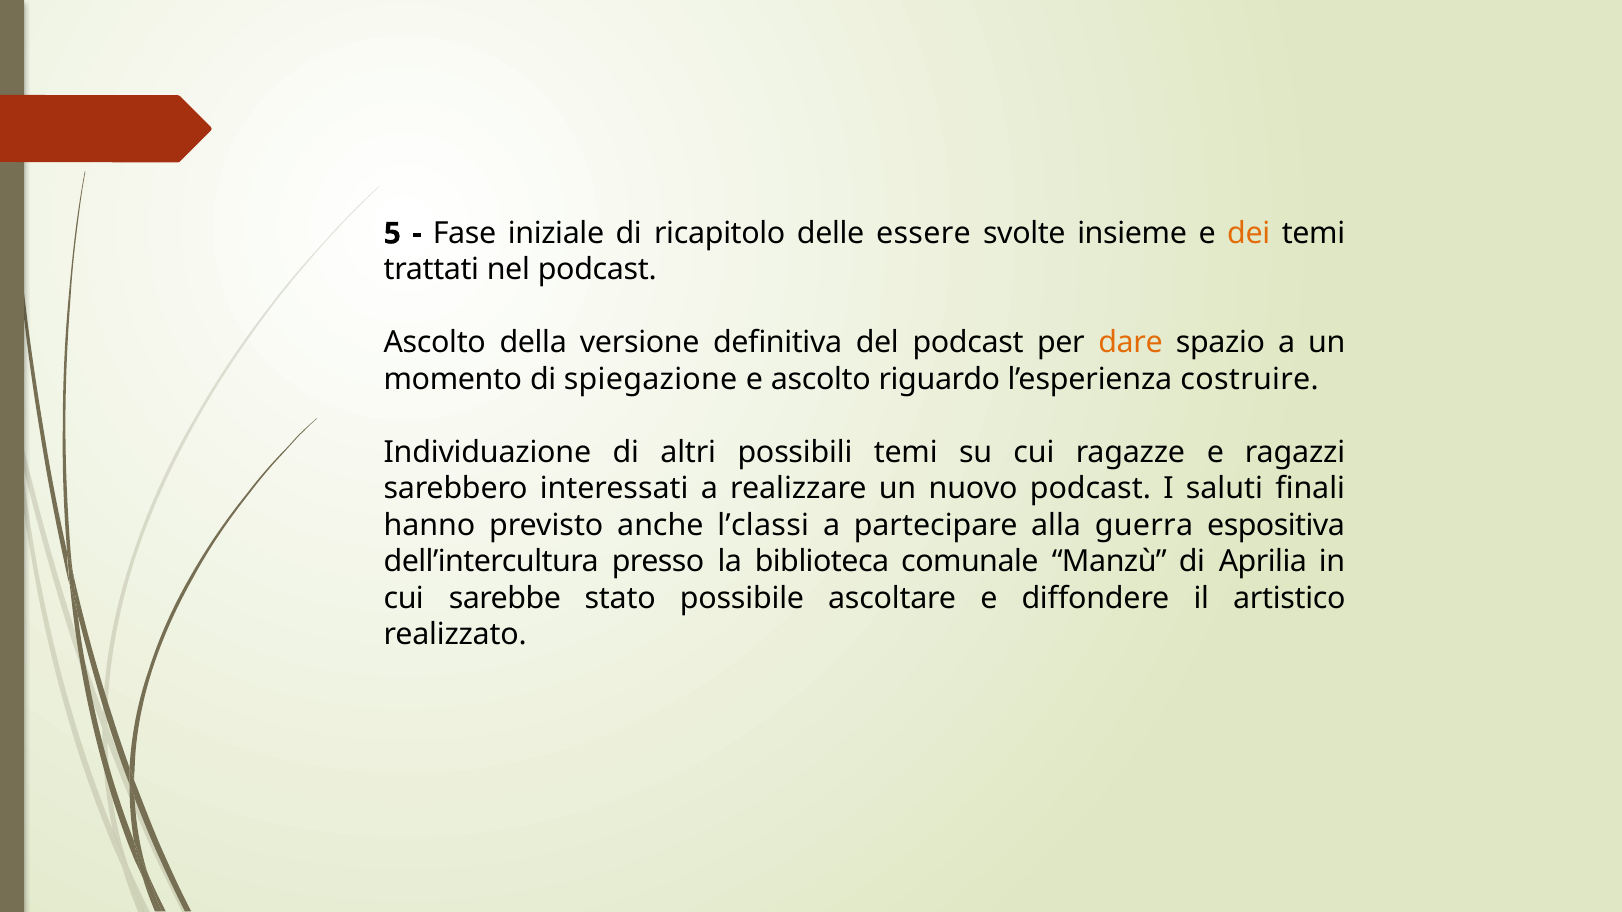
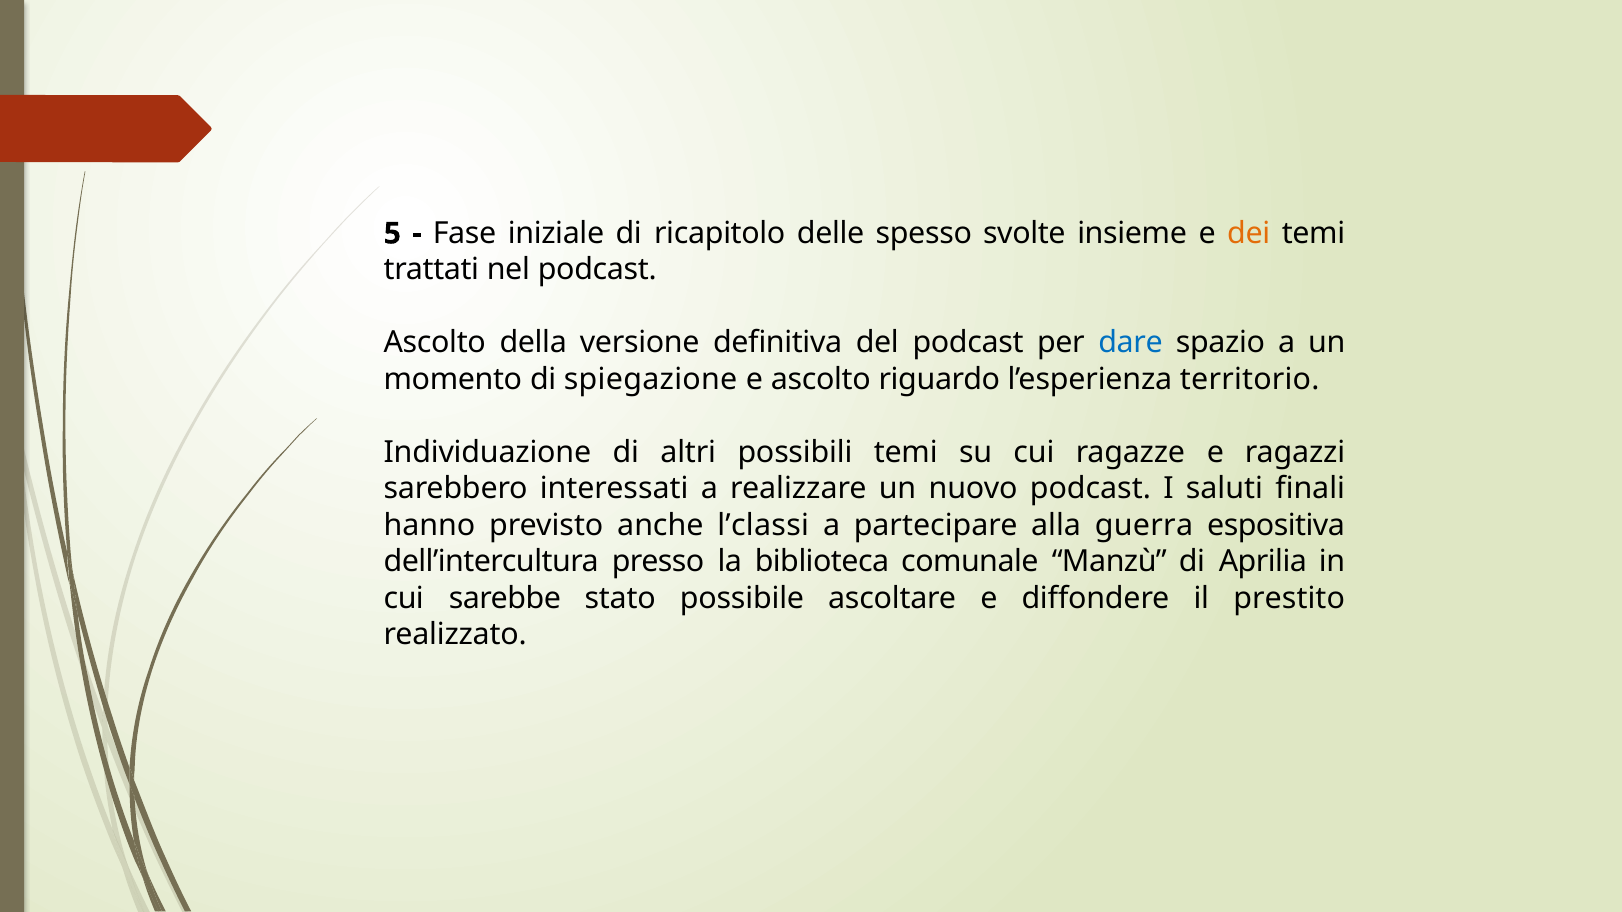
essere: essere -> spesso (924, 234)
dare colour: orange -> blue (1131, 343)
costruire: costruire -> territorio (1250, 380)
artistico: artistico -> prestito (1289, 598)
